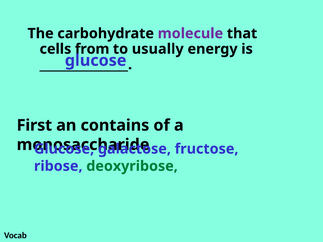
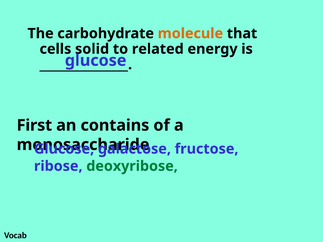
molecule colour: purple -> orange (190, 34)
from: from -> solid (92, 49)
usually: usually -> related (158, 49)
